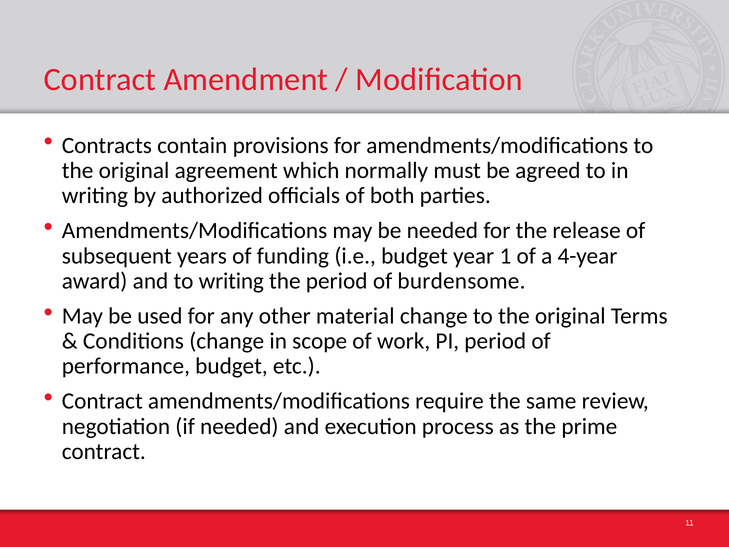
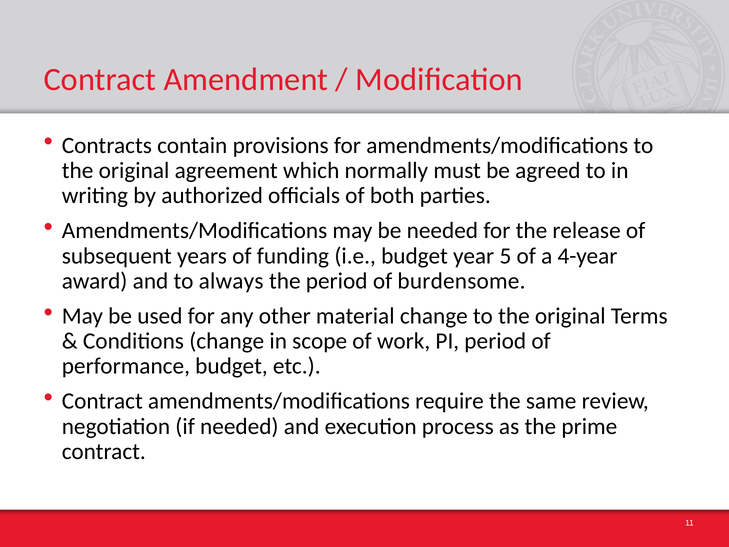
1: 1 -> 5 (505, 256)
to writing: writing -> always (231, 281)
